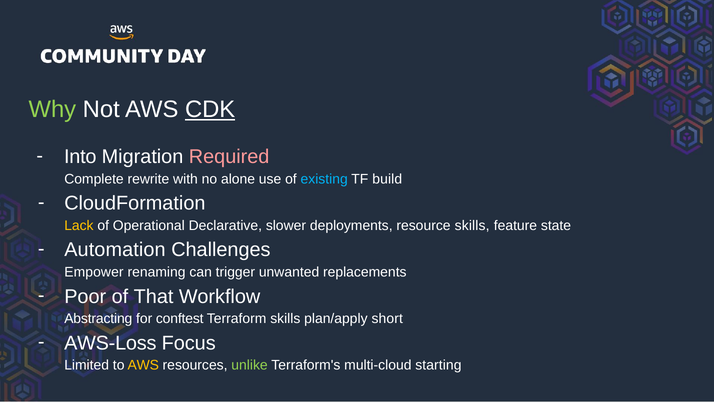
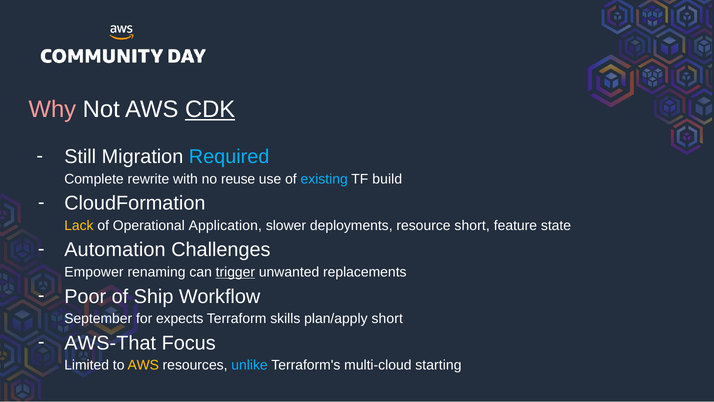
Why colour: light green -> pink (52, 109)
Into: Into -> Still (80, 157)
Required colour: pink -> light blue (229, 157)
alone: alone -> reuse (238, 179)
Declarative: Declarative -> Application (225, 225)
resource skills: skills -> short (472, 225)
trigger underline: none -> present (235, 272)
That: That -> Ship (154, 296)
Abstracting: Abstracting -> September (98, 318)
conftest: conftest -> expects (180, 318)
AWS-Loss: AWS-Loss -> AWS-That (110, 343)
unlike colour: light green -> light blue (250, 365)
